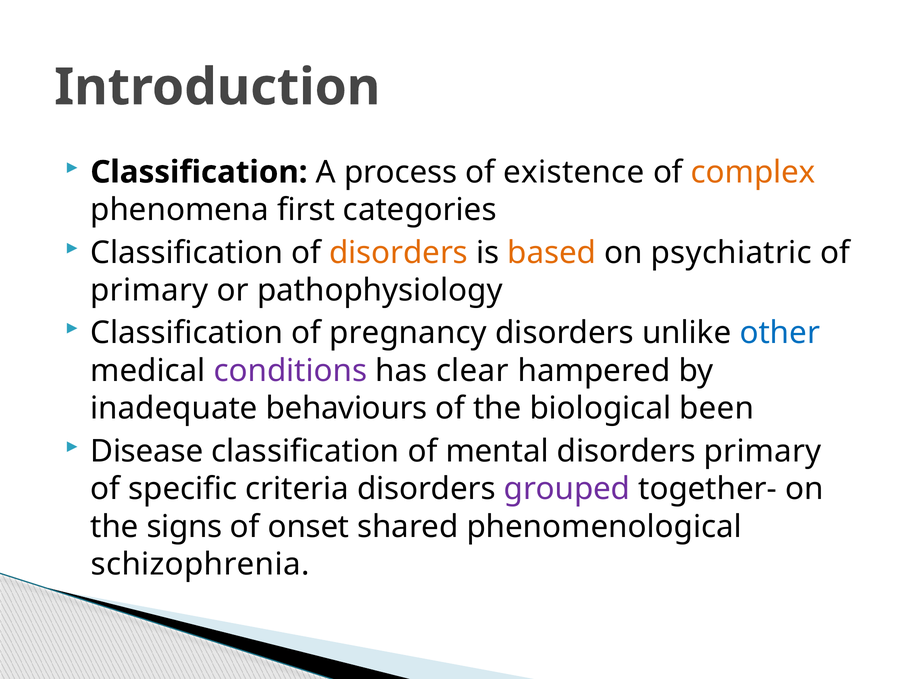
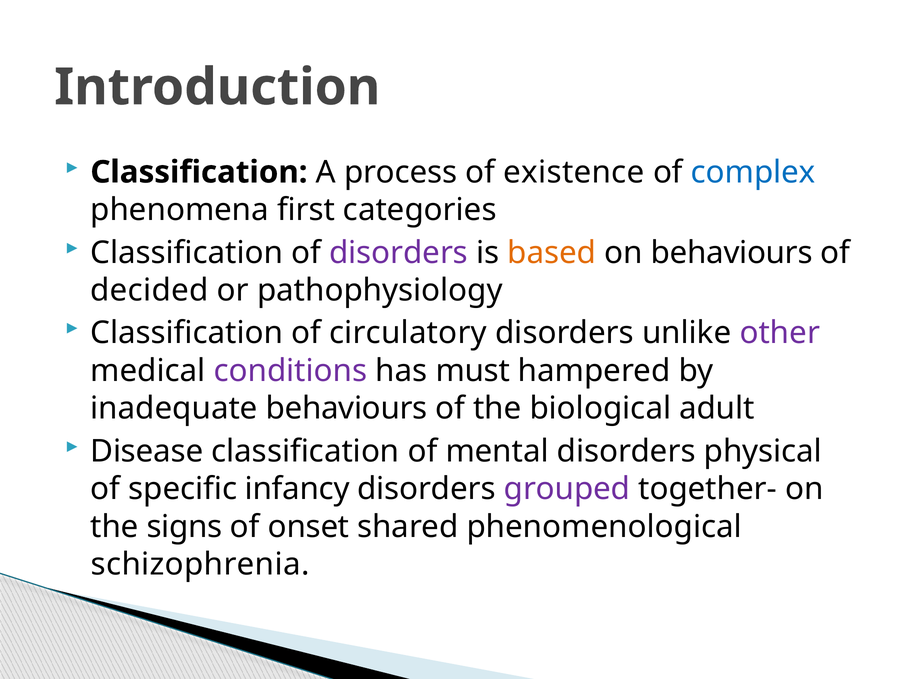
complex colour: orange -> blue (753, 172)
disorders colour: orange -> purple (399, 253)
on psychiatric: psychiatric -> behaviours (732, 253)
primary: primary -> decided (149, 290)
pregnancy: pregnancy -> circulatory (408, 333)
other colour: blue -> purple (780, 333)
clear: clear -> must (473, 371)
been: been -> adult (717, 408)
disorders primary: primary -> physical (763, 451)
criteria: criteria -> infancy (297, 489)
